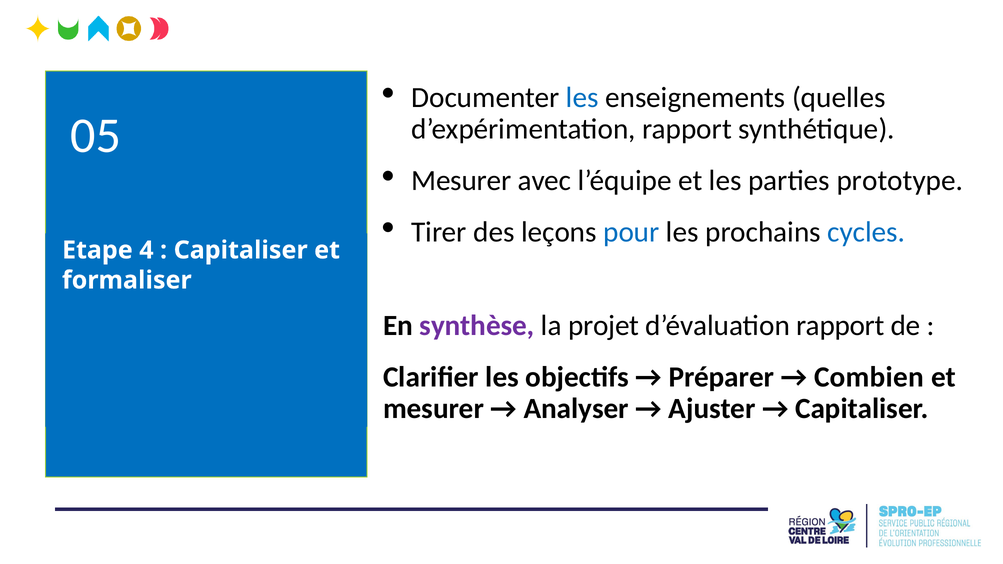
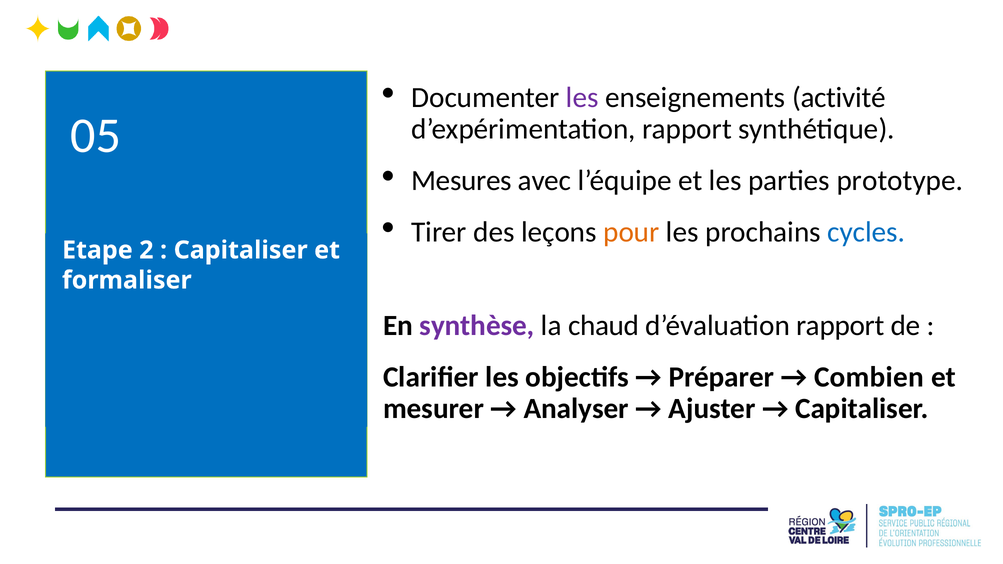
les colour: blue -> purple (582, 98)
quelles: quelles -> activité (839, 98)
Mesurer: Mesurer -> Mesures (461, 181)
pour colour: blue -> orange (631, 232)
4: 4 -> 2 (146, 250)
projet: projet -> chaud (604, 326)
